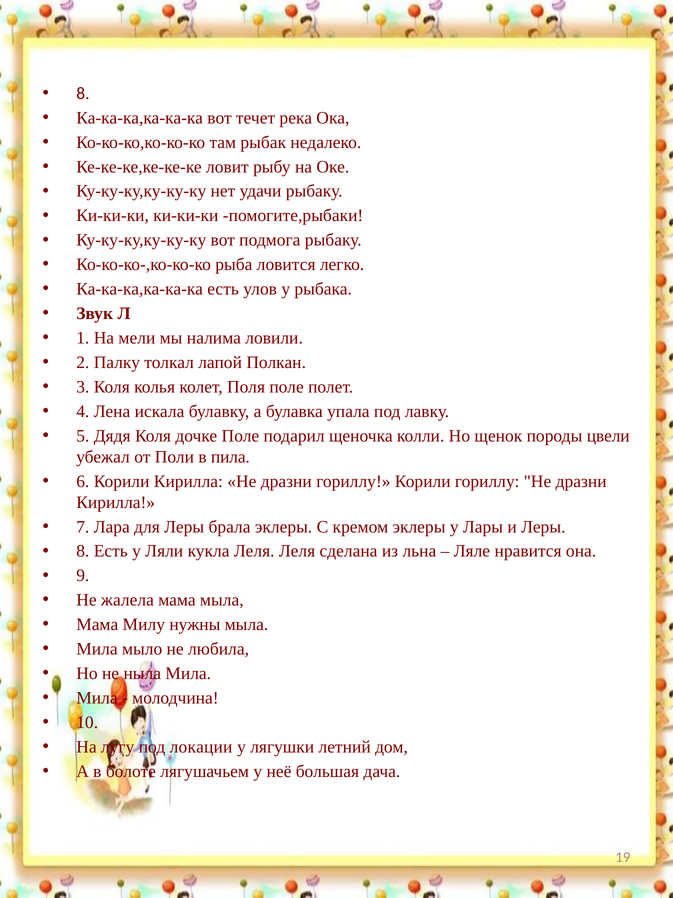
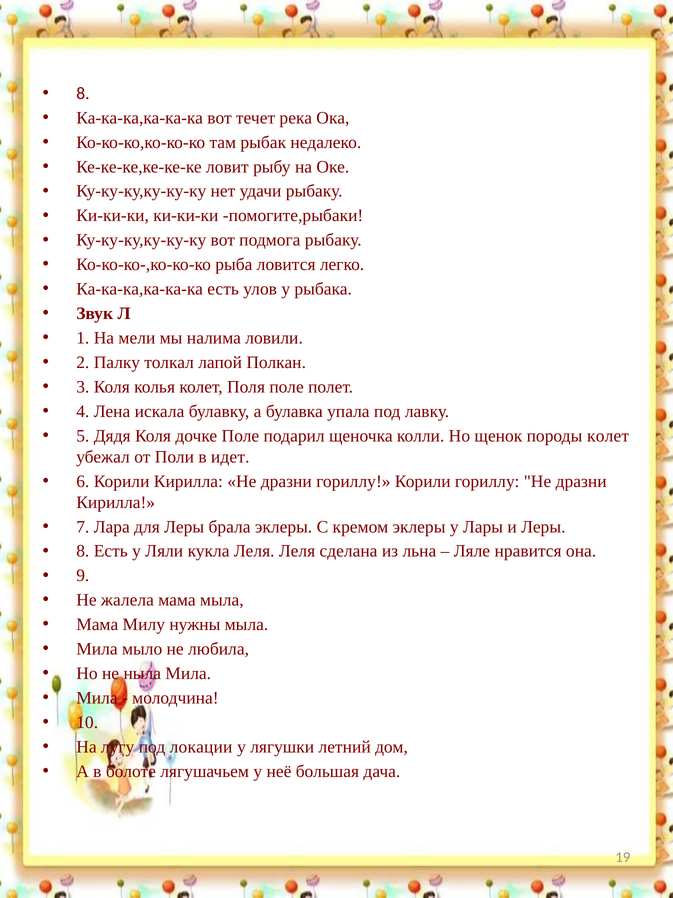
породы цвели: цвели -> колет (608, 436)
пила: пила -> идет (230, 457)
